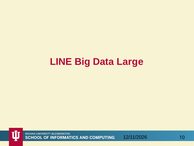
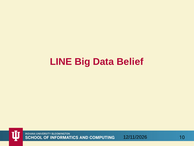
Large: Large -> Belief (130, 61)
